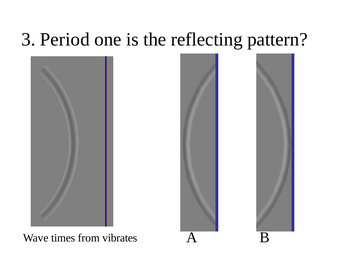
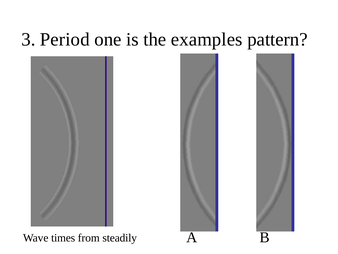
reflecting: reflecting -> examples (207, 39)
vibrates: vibrates -> steadily (120, 237)
